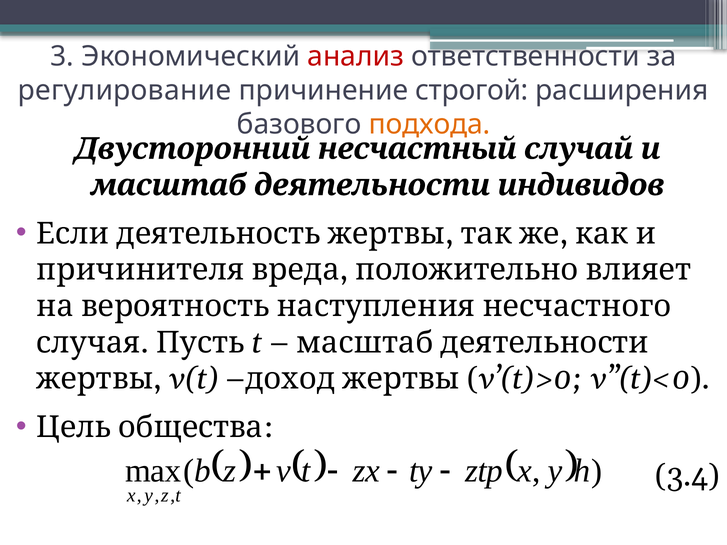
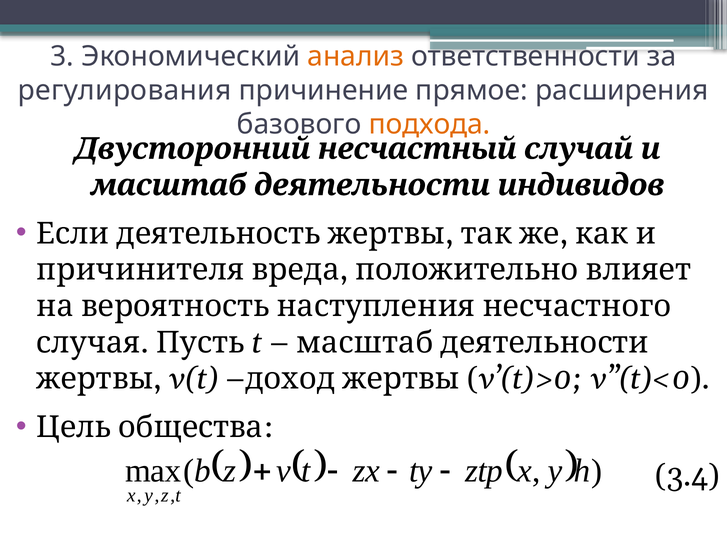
анализ colour: red -> orange (356, 57)
регулирование: регулирование -> регулирования (125, 91)
строгой: строгой -> прямое (472, 91)
